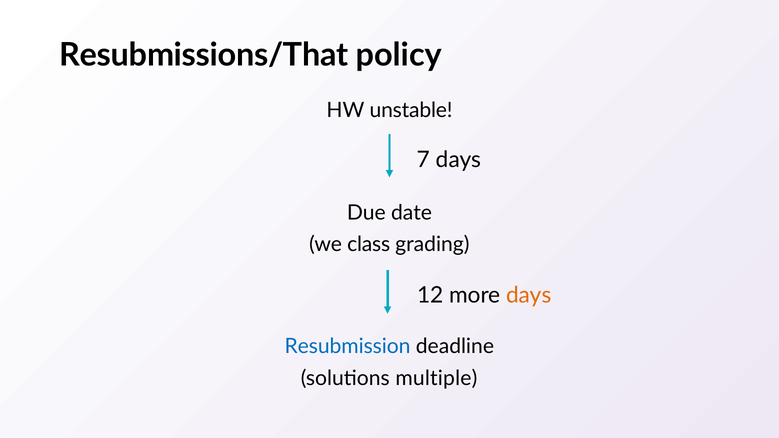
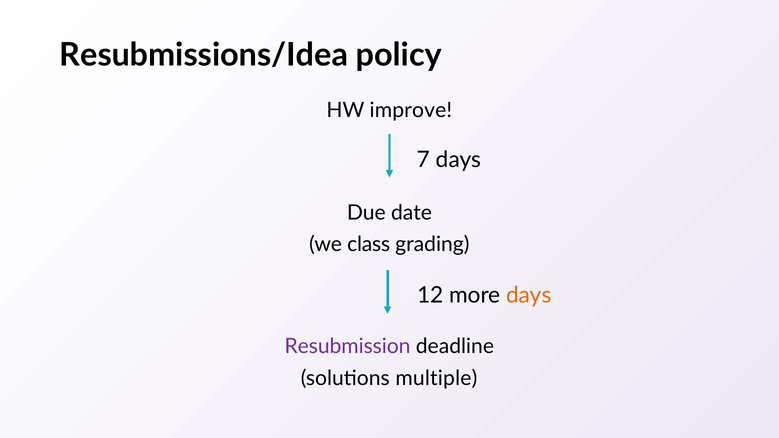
Resubmissions/That: Resubmissions/That -> Resubmissions/Idea (204, 55)
unstable: unstable -> improve (411, 111)
Resubmission colour: blue -> purple (348, 347)
